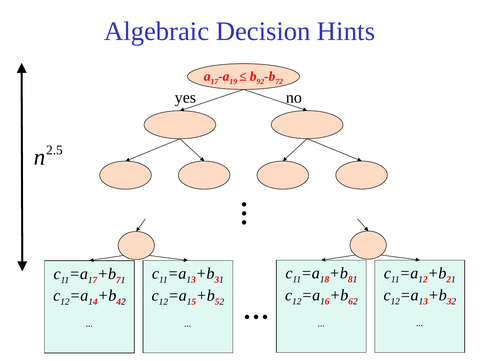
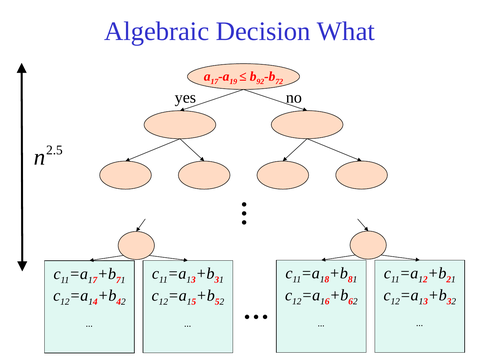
Hints: Hints -> What (346, 31)
